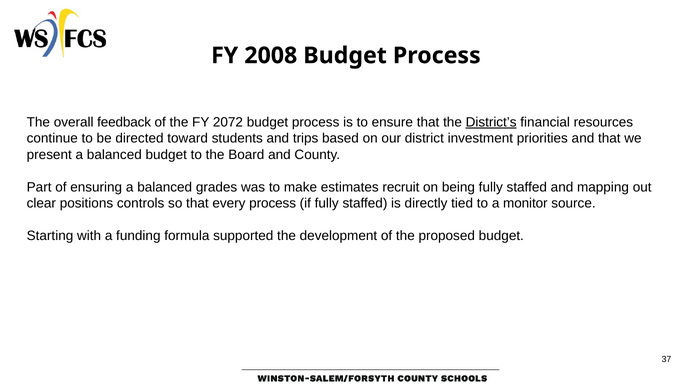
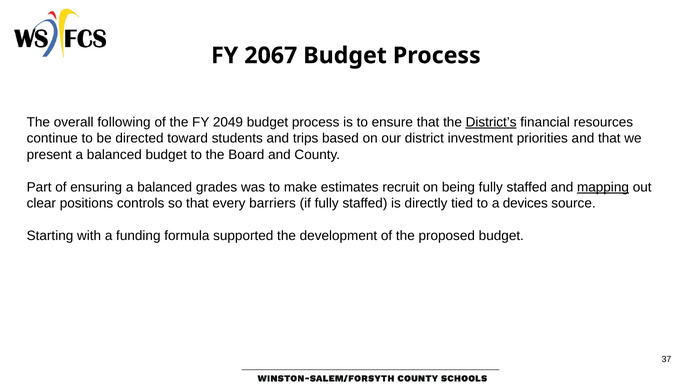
2008: 2008 -> 2067 (271, 56)
feedback: feedback -> following (124, 122)
2072: 2072 -> 2049 (228, 122)
mapping underline: none -> present (603, 187)
every process: process -> barriers (273, 203)
monitor: monitor -> devices (525, 203)
